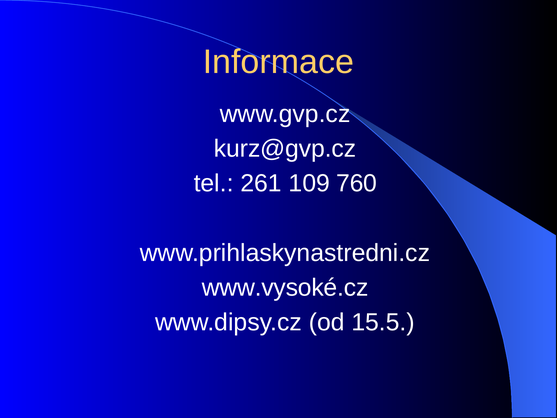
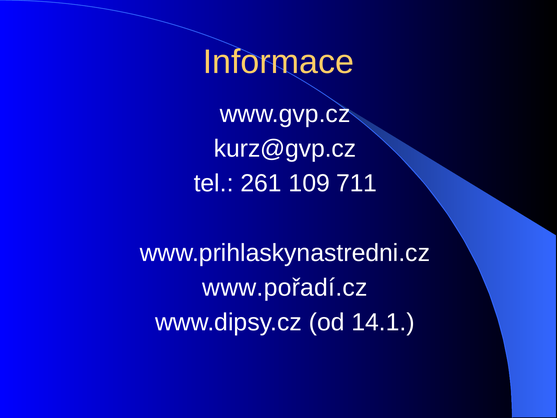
760: 760 -> 711 (357, 183)
www.vysoké.cz: www.vysoké.cz -> www.pořadí.cz (285, 287)
15.5: 15.5 -> 14.1 (383, 322)
